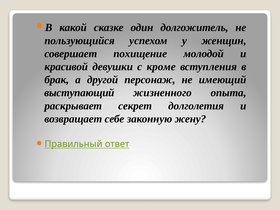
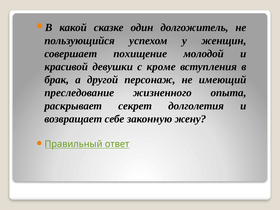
выступающий: выступающий -> преследование (79, 93)
